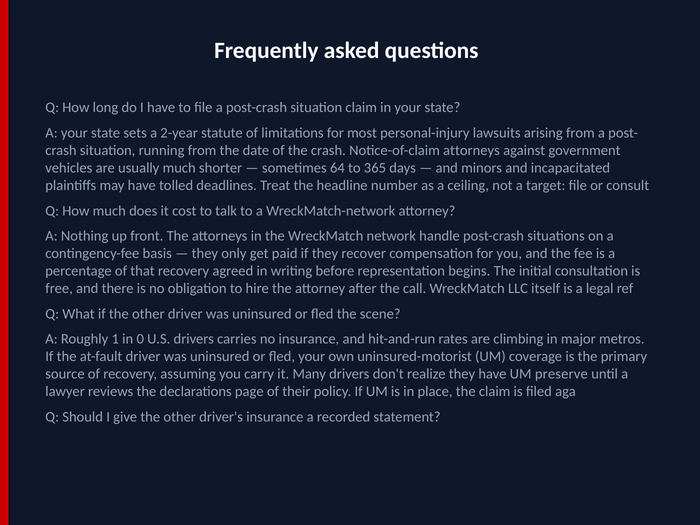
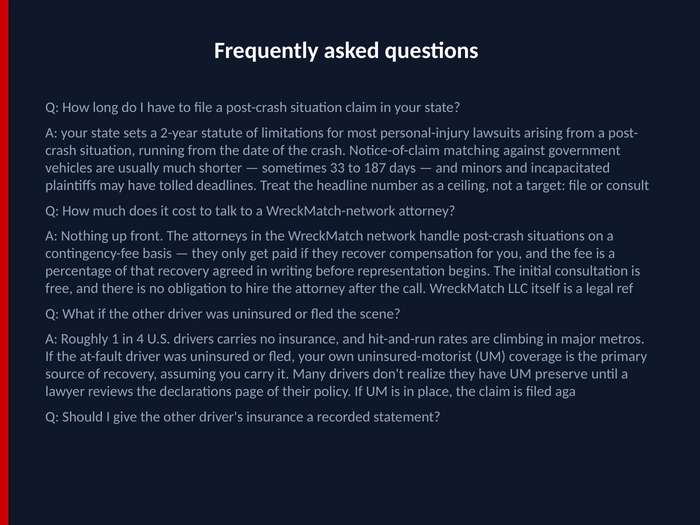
Notice-of-claim attorneys: attorneys -> matching (471, 150)
64: 64 -> 33 (337, 168)
365: 365 -> 187 (375, 168)
0: 0 -> 4 (140, 339)
